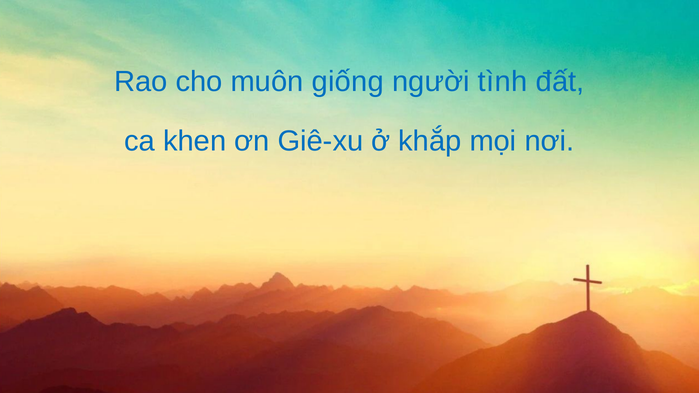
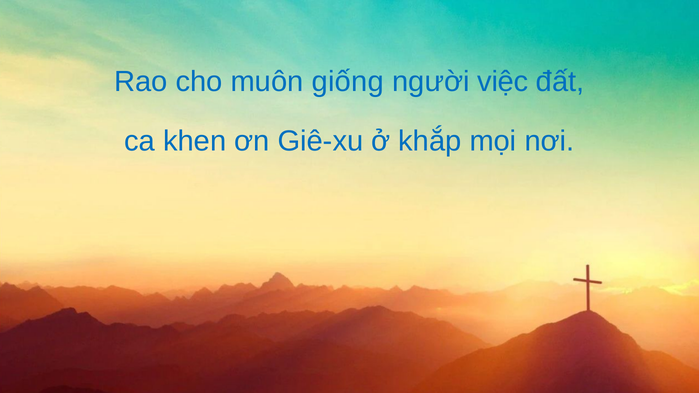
tình: tình -> việc (503, 82)
